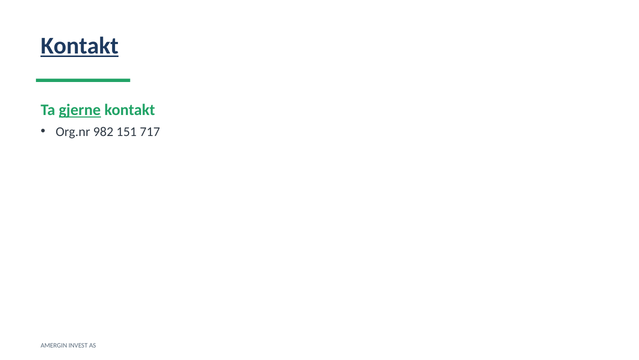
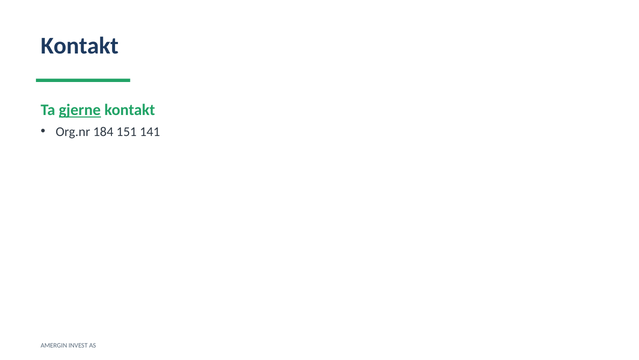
Kontakt underline: present -> none (80, 46)
982: 982 -> 184 (103, 131)
717: 717 -> 141 (150, 131)
